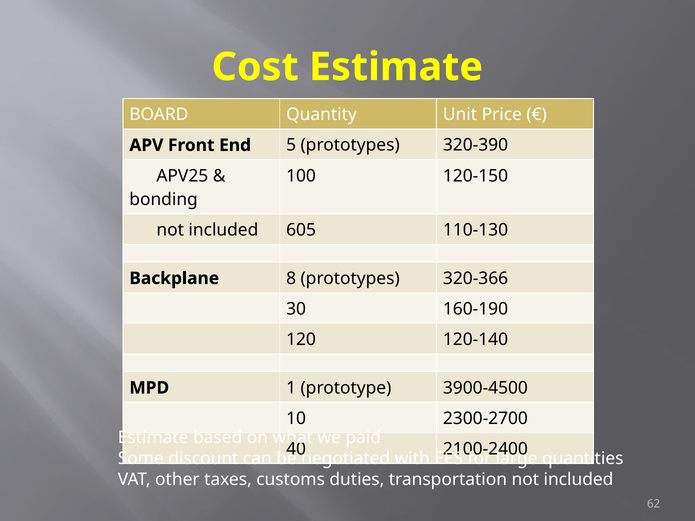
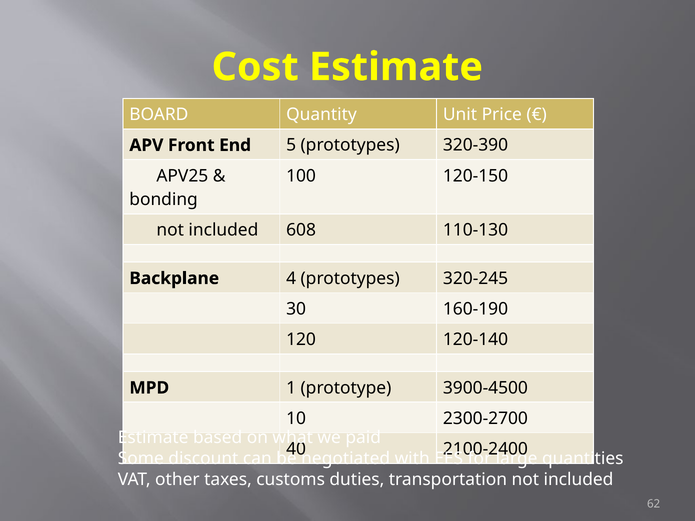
605: 605 -> 608 (301, 230)
8: 8 -> 4 (291, 278)
320-366: 320-366 -> 320-245 (476, 278)
